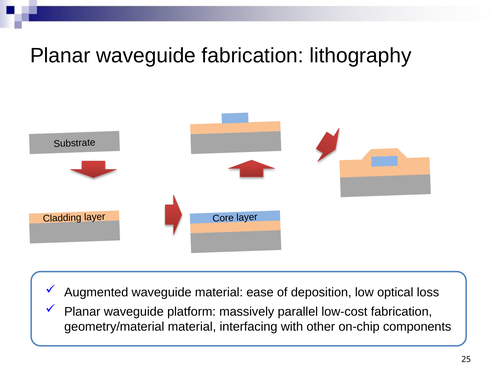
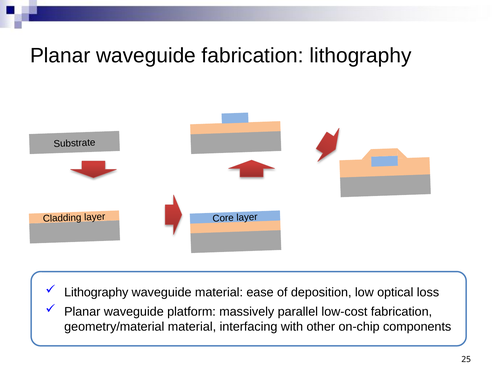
Augmented: Augmented -> Lithography (96, 292)
